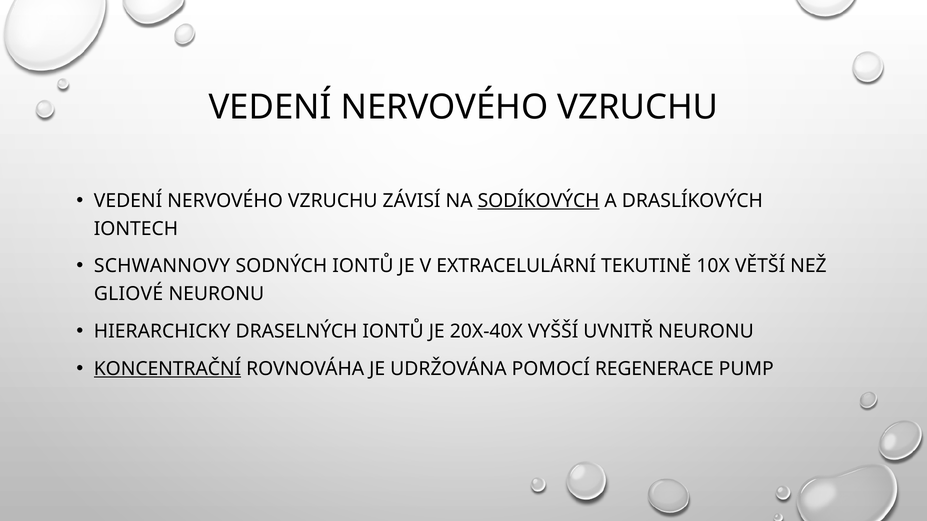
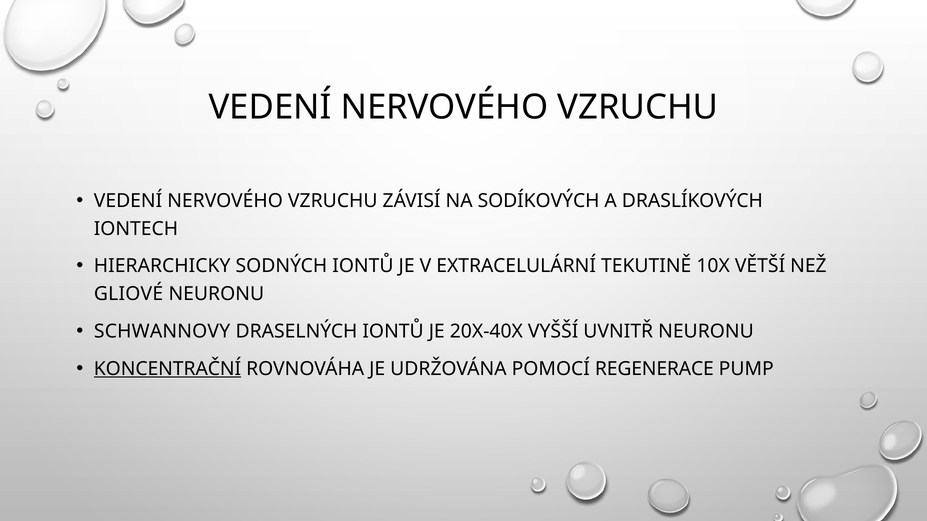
SODÍKOVÝCH underline: present -> none (539, 201)
SCHWANNOVY: SCHWANNOVY -> HIERARCHICKY (162, 266)
HIERARCHICKY: HIERARCHICKY -> SCHWANNOVY (162, 332)
